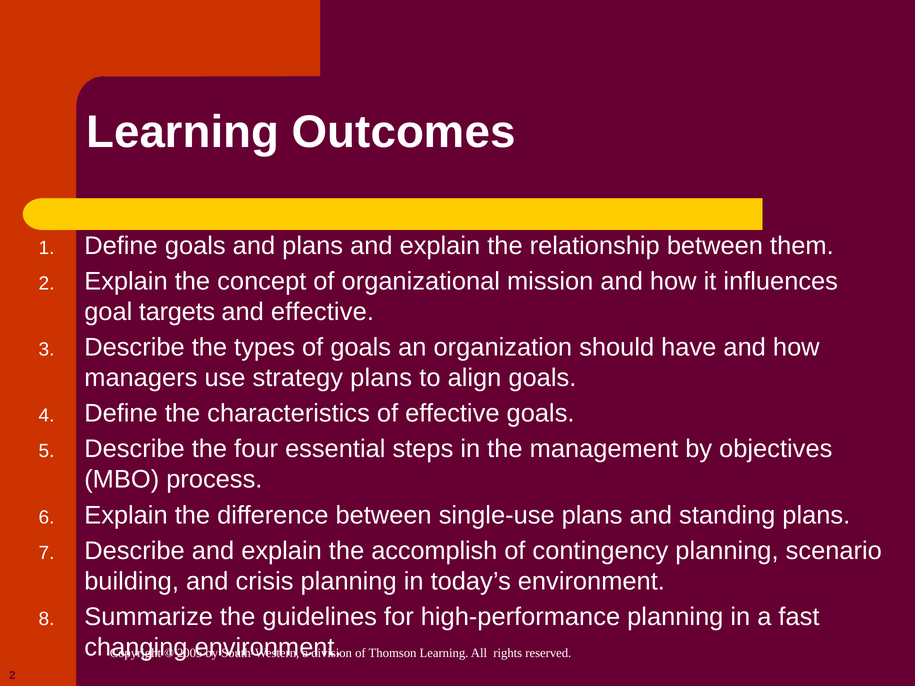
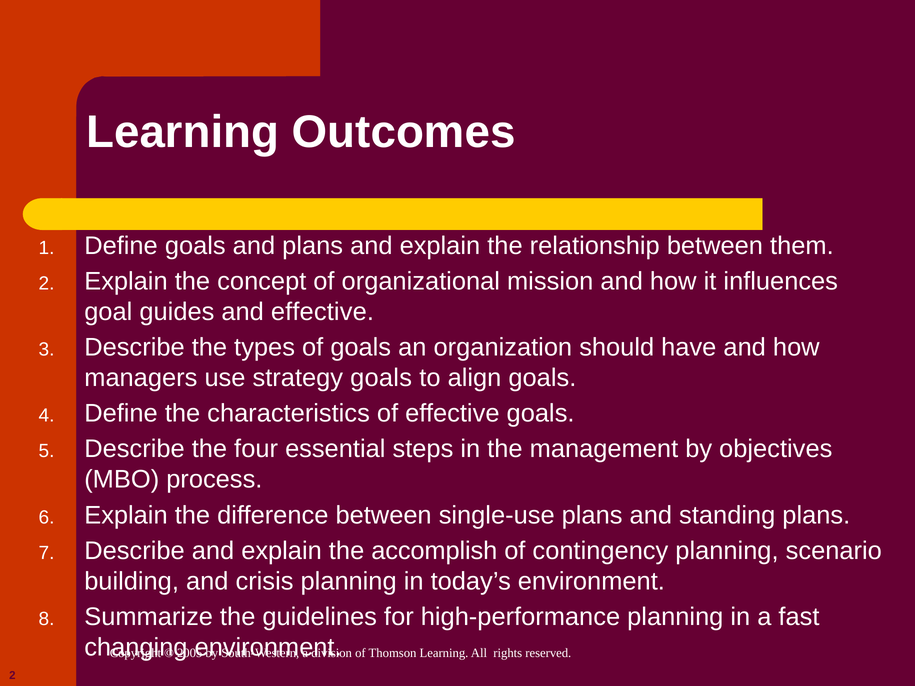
targets: targets -> guides (177, 312)
strategy plans: plans -> goals (381, 378)
